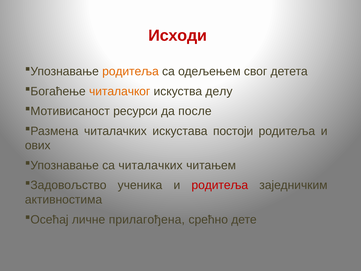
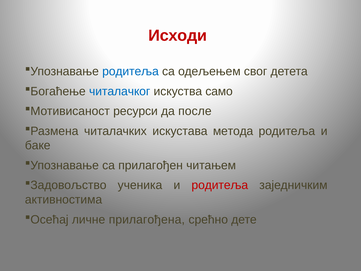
родитеља colour: orange -> blue (130, 71)
читалачког colour: orange -> blue (120, 91)
делу: делу -> само (219, 91)
постоји: постоји -> метода (233, 131)
ових: ових -> баке (38, 145)
са читалачких: читалачких -> прилагођен (151, 165)
